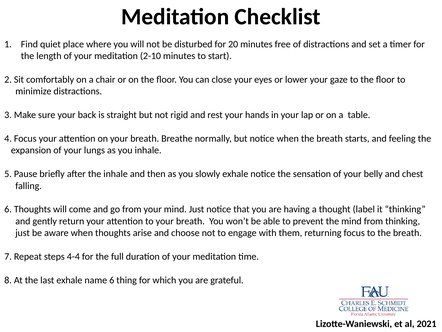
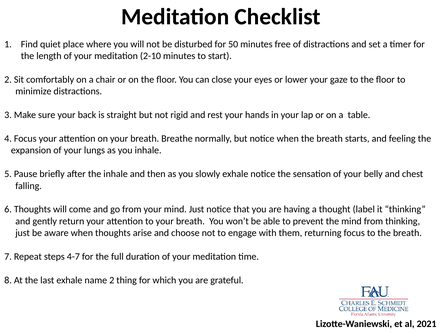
20: 20 -> 50 (233, 44)
4-4: 4-4 -> 4-7 (73, 256)
name 6: 6 -> 2 (112, 280)
